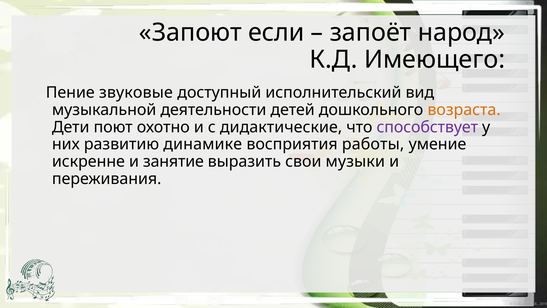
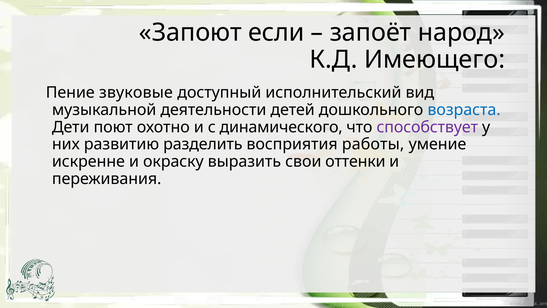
возраста colour: orange -> blue (464, 110)
дидактические: дидактические -> динамического (281, 127)
динамике: динамике -> разделить (203, 144)
занятие: занятие -> окраску (173, 161)
музыки: музыки -> оттенки (355, 161)
